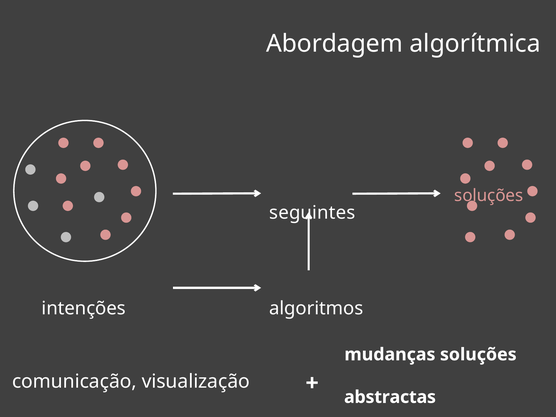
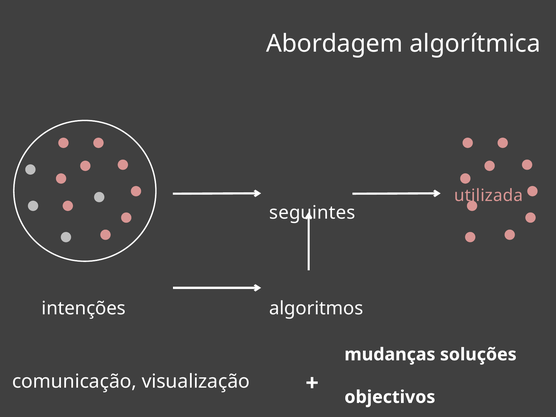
soluções: soluções -> utilizada (489, 196)
abstractas: abstractas -> objectivos (390, 397)
